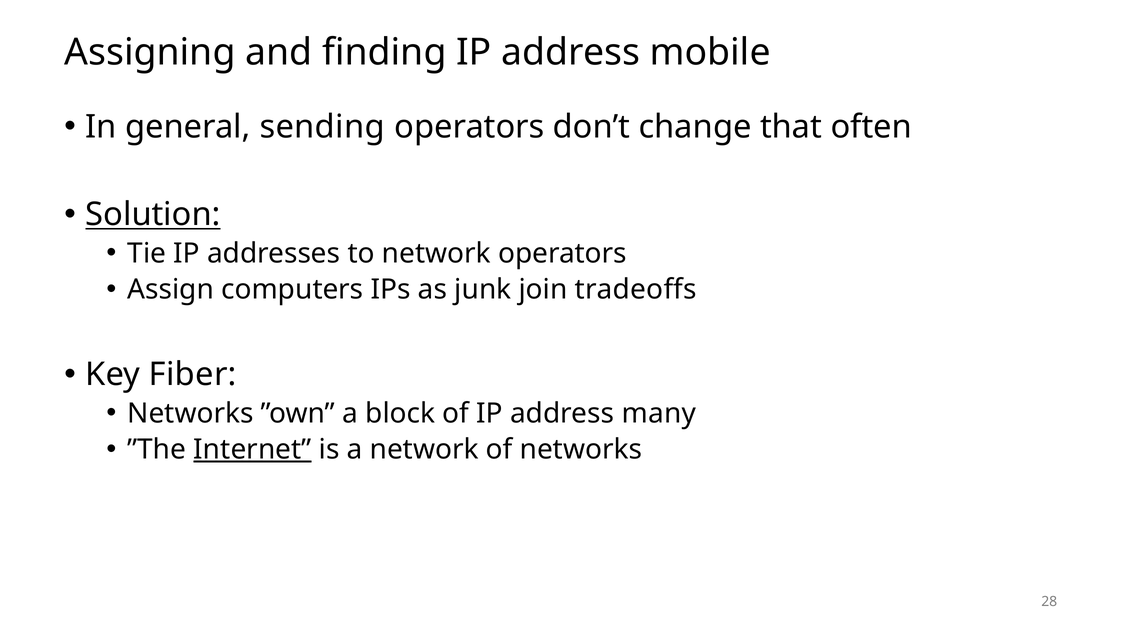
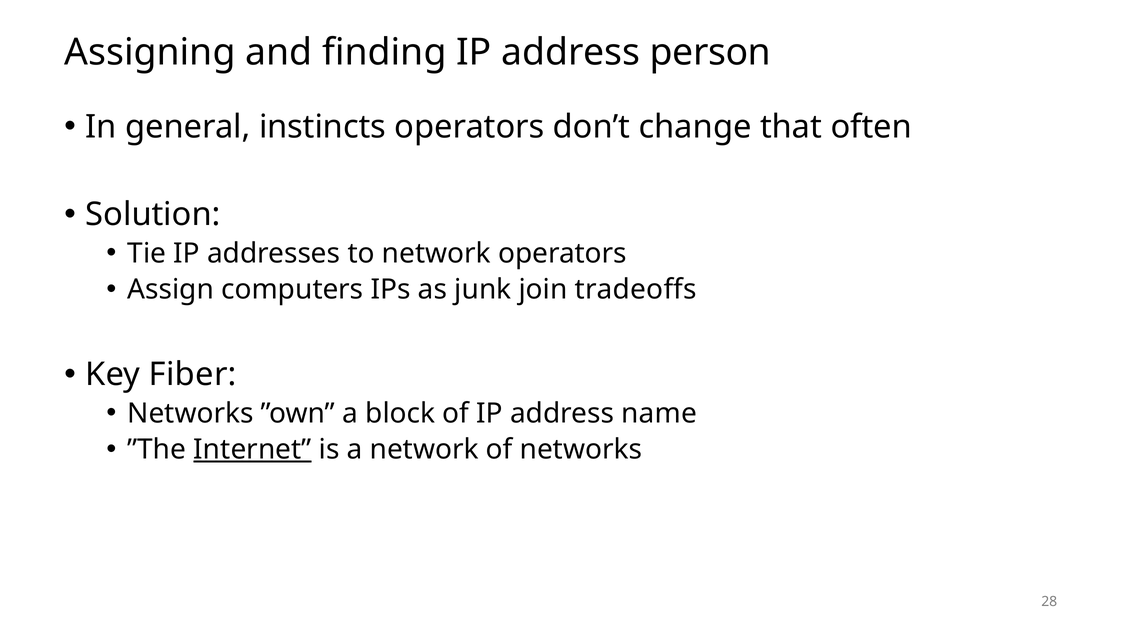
mobile: mobile -> person (710, 52)
sending: sending -> instincts (323, 127)
Solution underline: present -> none (153, 215)
many: many -> name (659, 413)
